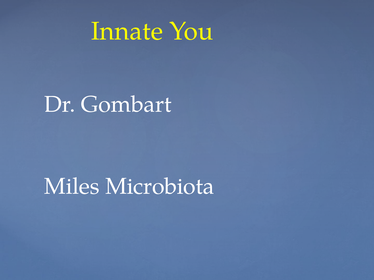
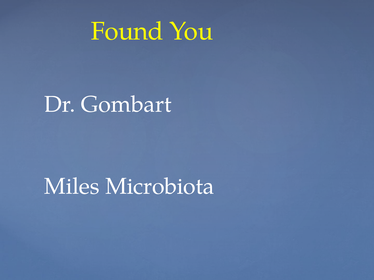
Innate: Innate -> Found (127, 31)
